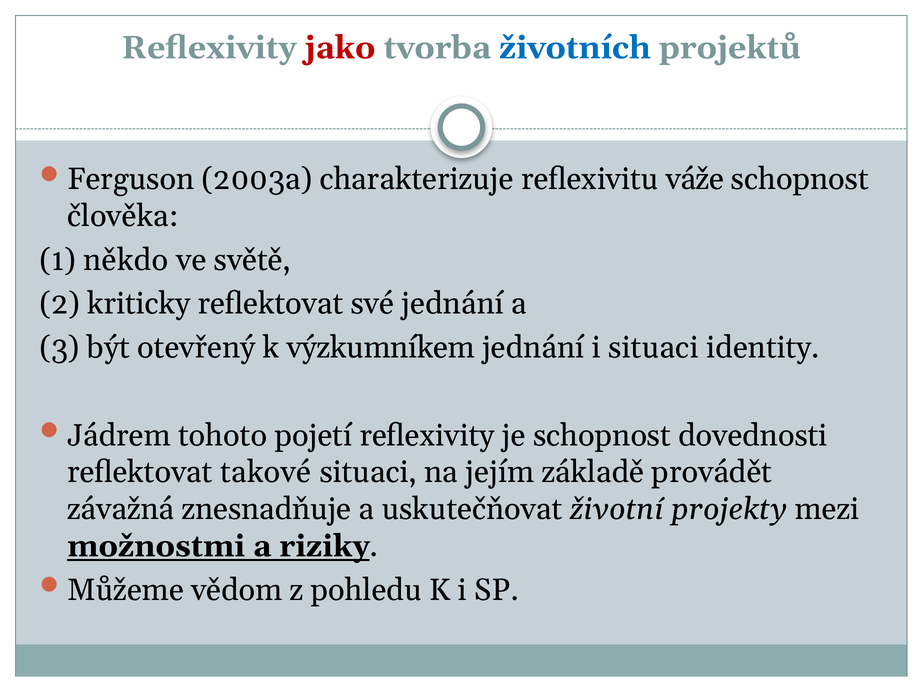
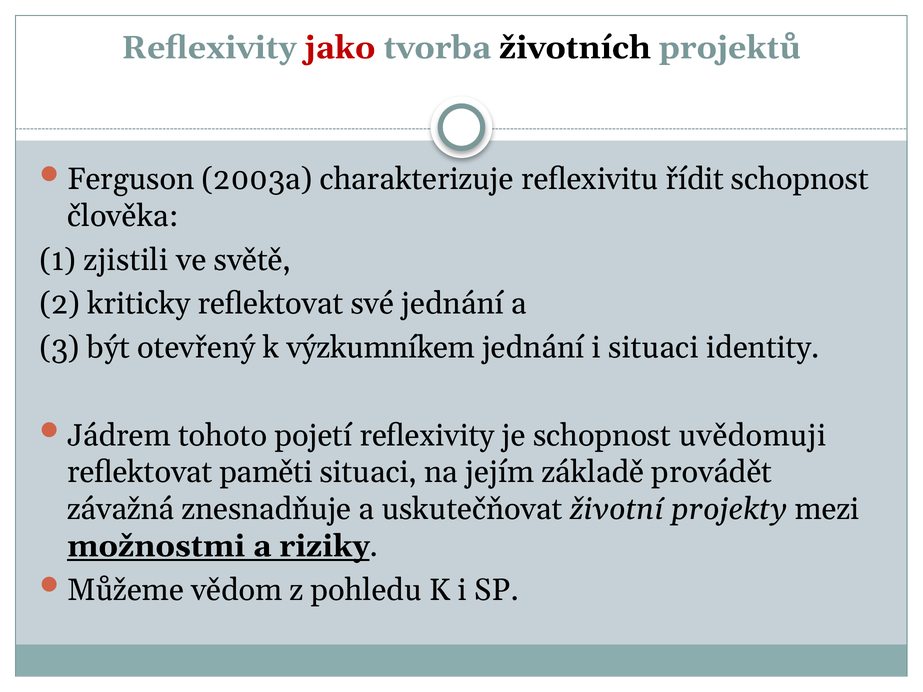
životních colour: blue -> black (575, 48)
váže: váže -> řídit (695, 179)
někdo: někdo -> zjistili (126, 260)
dovednosti: dovednosti -> uvědomuji (753, 436)
takové: takové -> paměti (266, 472)
